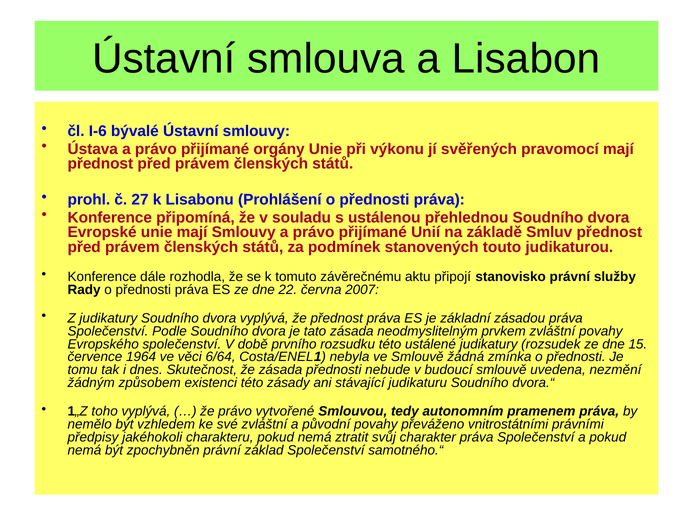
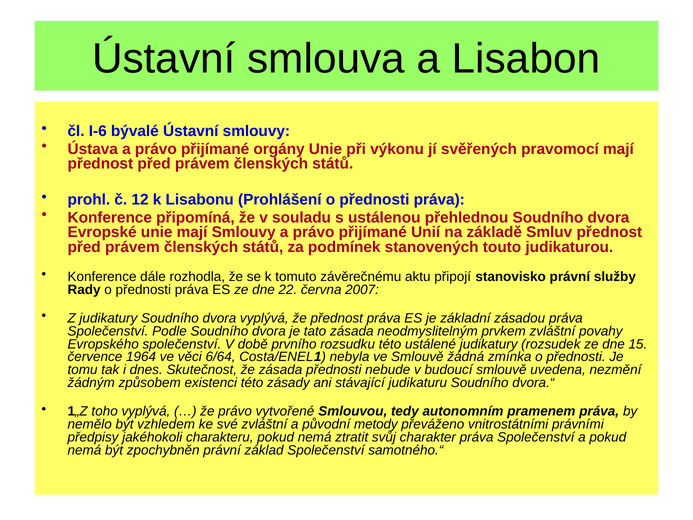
27: 27 -> 12 (140, 199)
původní povahy: povahy -> metody (376, 424)
